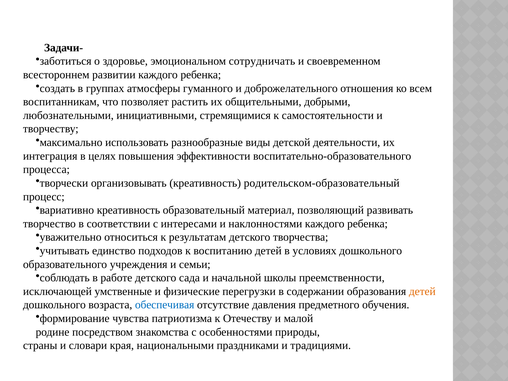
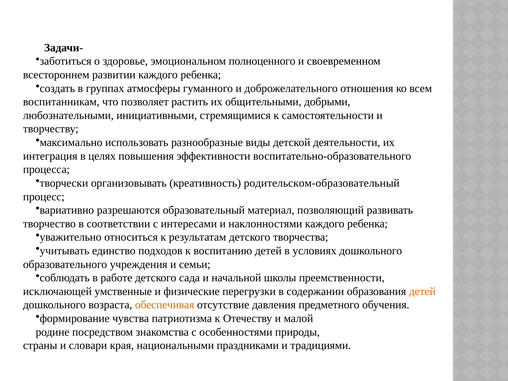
сотрудничать: сотрудничать -> полноценного (262, 61)
вариативно креативность: креативность -> разрешаются (128, 210)
обеспечивая colour: blue -> orange (165, 305)
